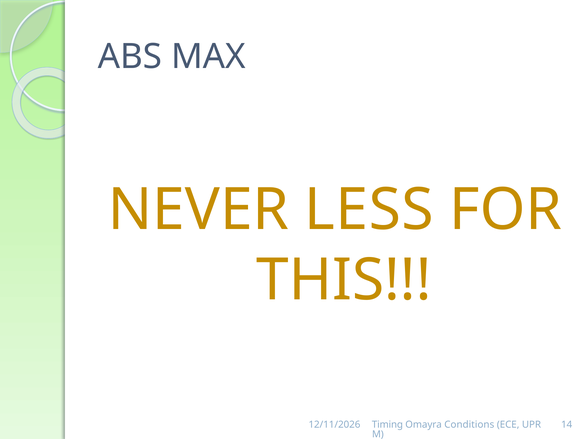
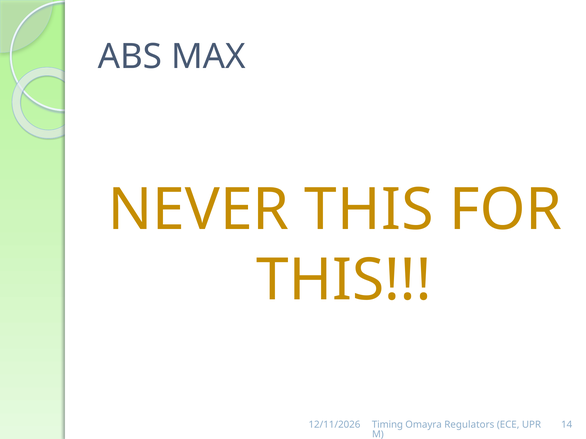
NEVER LESS: LESS -> THIS (369, 210)
Conditions: Conditions -> Regulators (469, 425)
